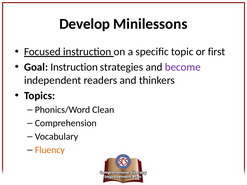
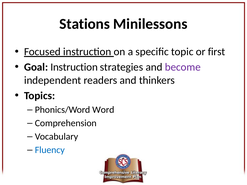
Develop: Develop -> Stations (85, 24)
Clean: Clean -> Word (103, 110)
Fluency colour: orange -> blue (50, 150)
